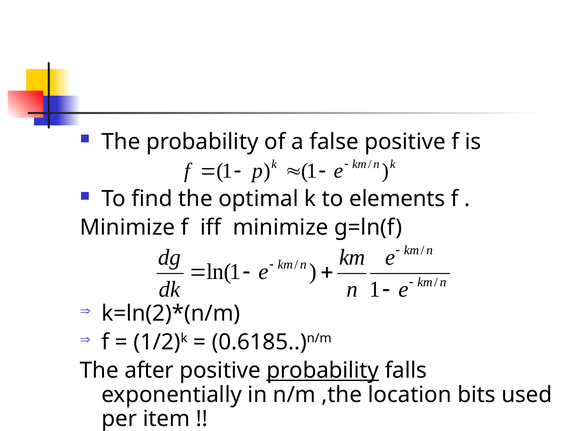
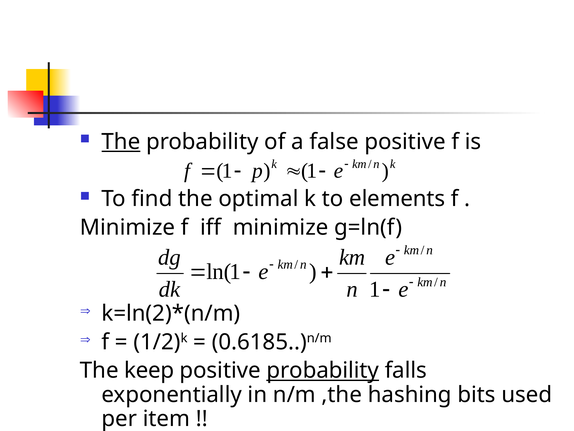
The underline: none -> present (121, 141)
after: after -> keep (149, 370)
location: location -> hashing (410, 394)
